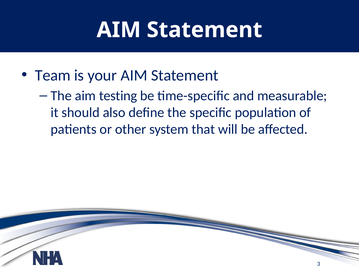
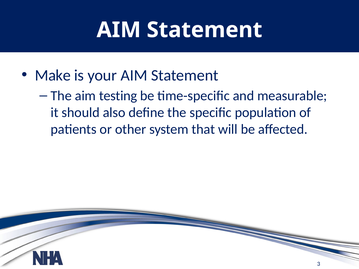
Team: Team -> Make (53, 75)
